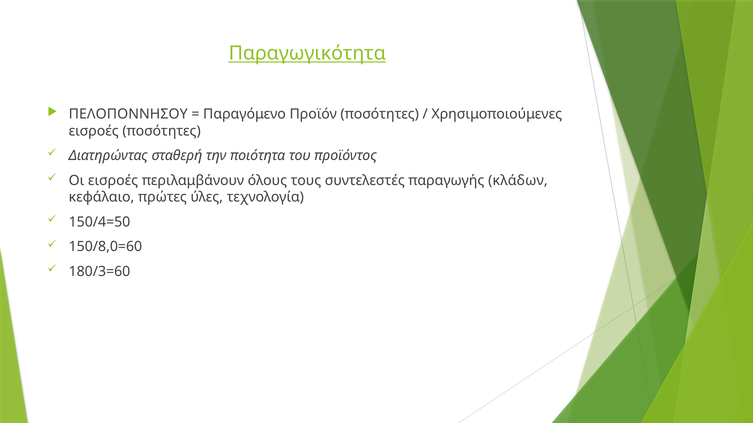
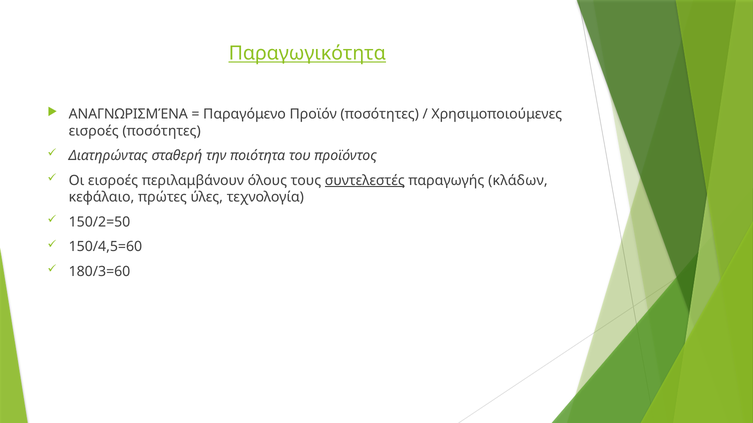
ΠΕΛΟΠΟΝΝΗΣΟΥ: ΠΕΛΟΠΟΝΝΗΣΟΥ -> ΑΝΑΓΝΩΡΙΣΜΈΝΑ (128, 114)
συντελεστές underline: none -> present (365, 181)
150/4=50: 150/4=50 -> 150/2=50 (99, 222)
150/8,0=60: 150/8,0=60 -> 150/4,5=60 (105, 247)
